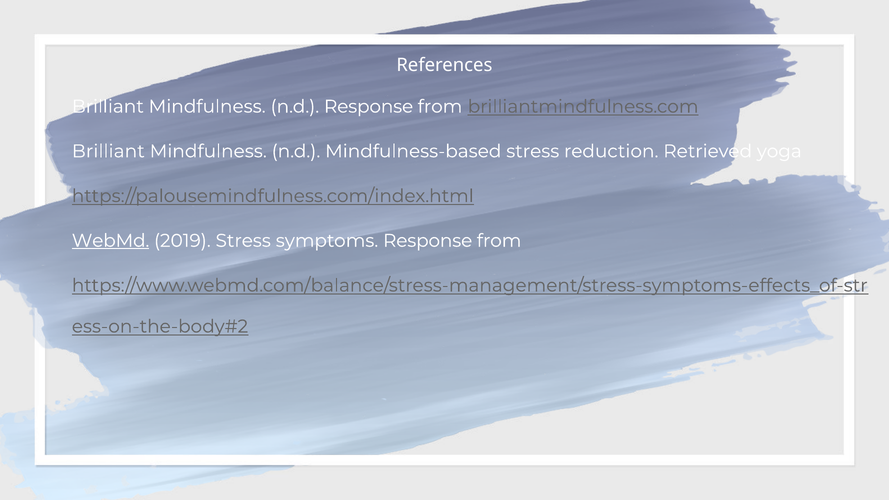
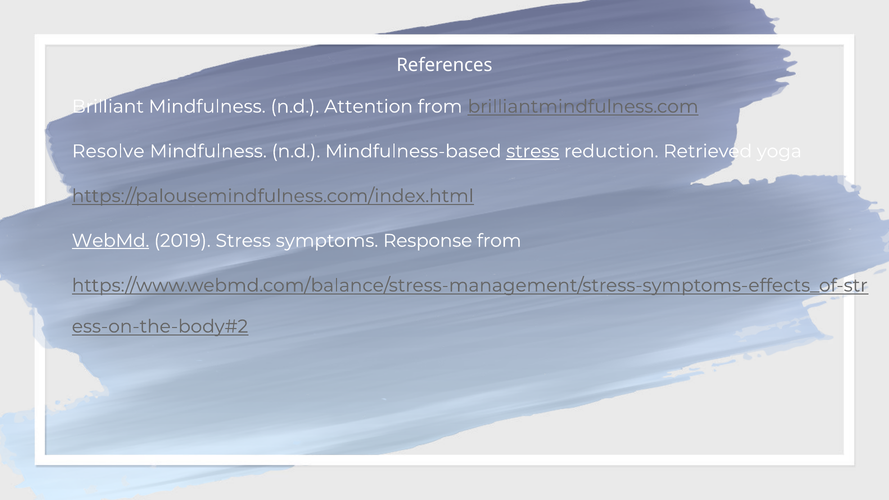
n.d Response: Response -> Attention (368, 107)
Brilliant: Brilliant -> Resolve (108, 151)
stress underline: none -> present (533, 151)
